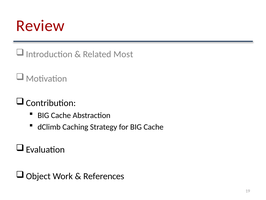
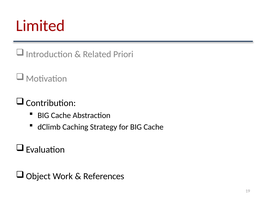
Review: Review -> Limited (40, 26)
Most: Most -> Priori (123, 54)
